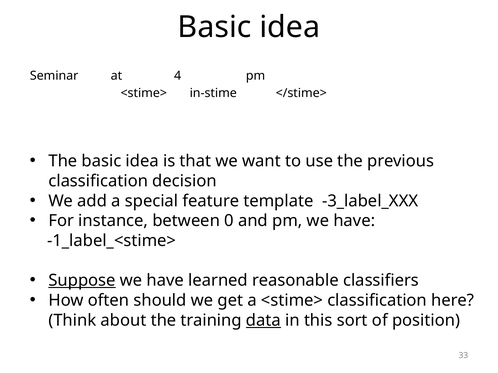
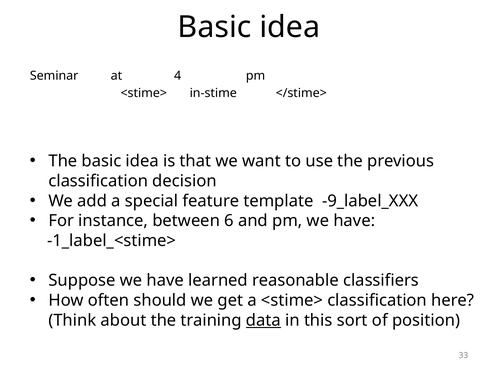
-3_label_XXX: -3_label_XXX -> -9_label_XXX (370, 201)
0: 0 -> 6 (229, 221)
Suppose underline: present -> none (82, 281)
